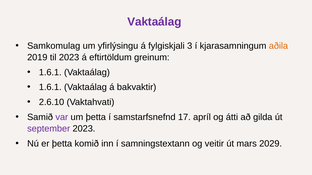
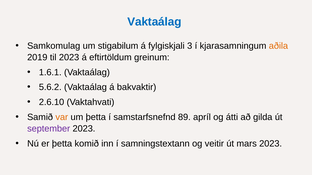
Vaktaálag colour: purple -> blue (154, 22)
yfirlýsingu: yfirlýsingu -> stigabilum (118, 46)
1.6.1: 1.6.1 -> 5.6.2 (50, 87)
var colour: purple -> orange (62, 117)
17: 17 -> 89 (184, 117)
mars 2029: 2029 -> 2023 (271, 144)
